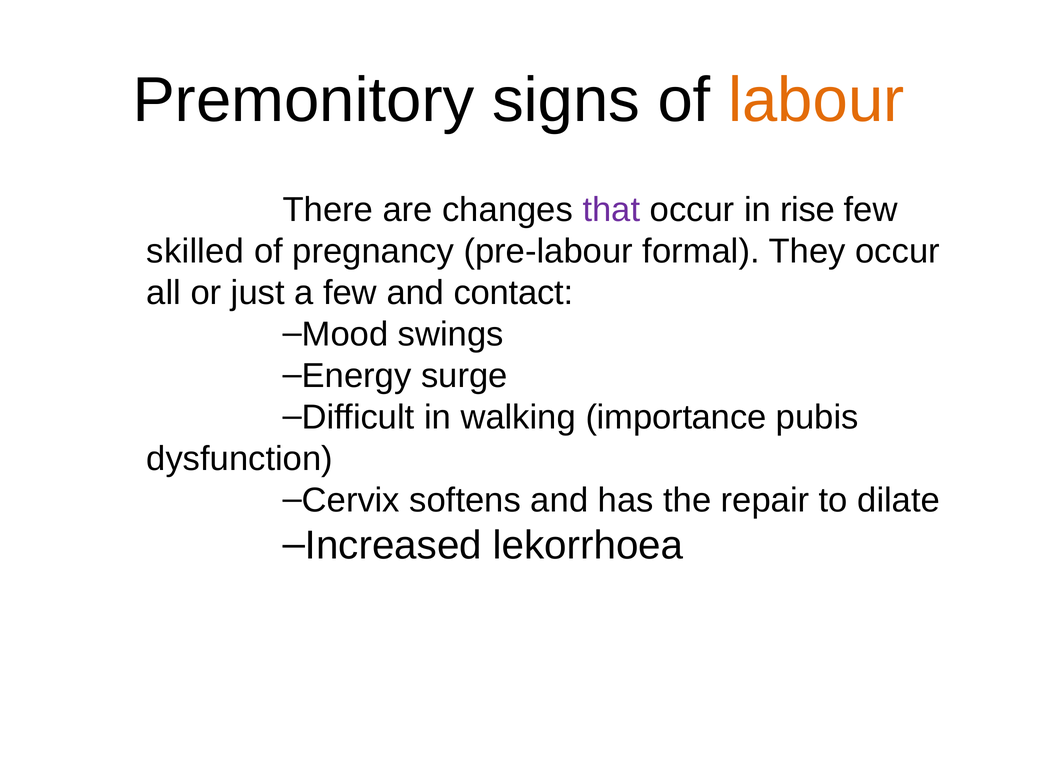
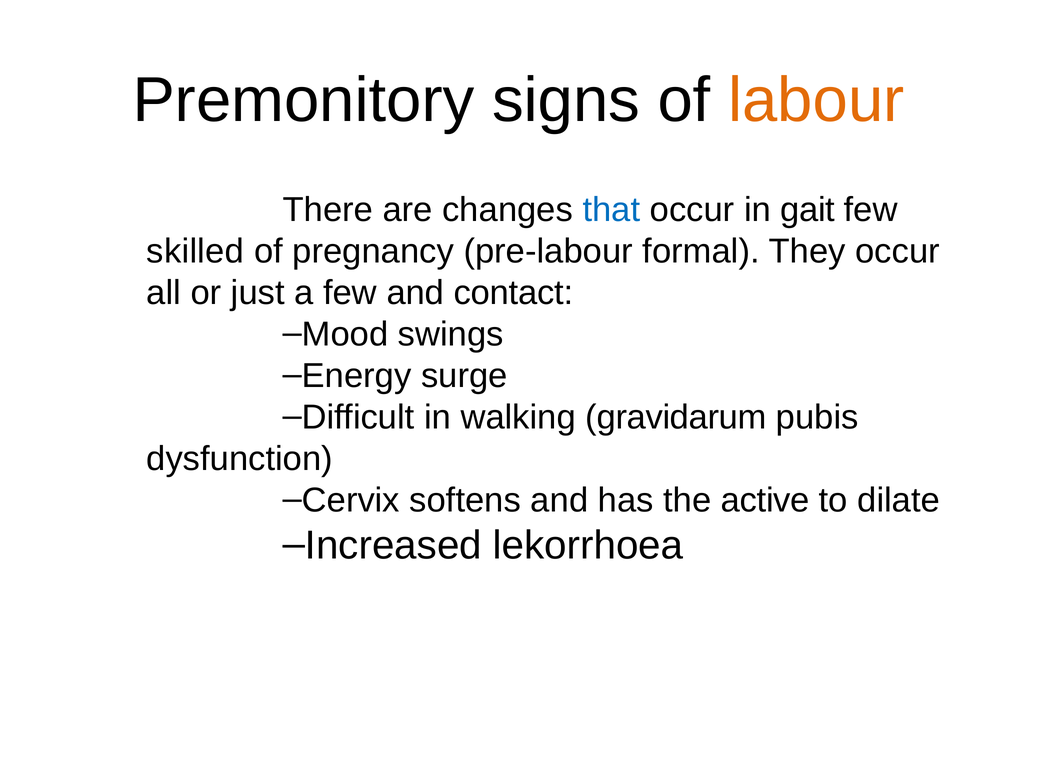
that colour: purple -> blue (611, 210)
rise: rise -> gait (808, 210)
importance: importance -> gravidarum (676, 418)
repair: repair -> active (765, 501)
